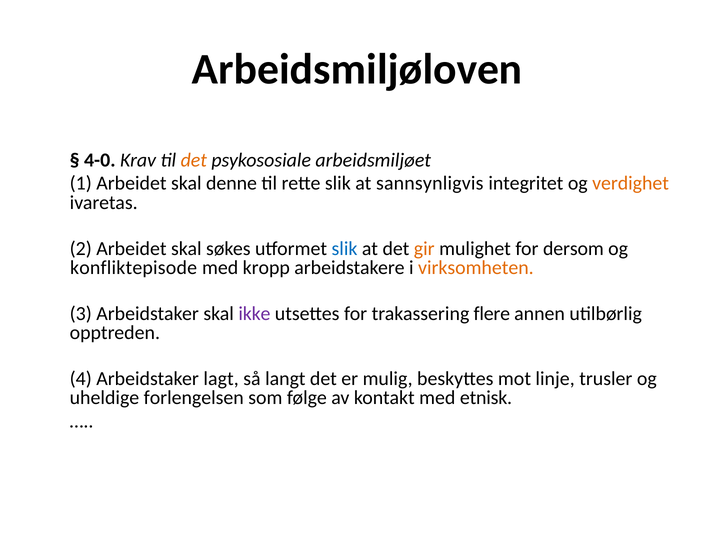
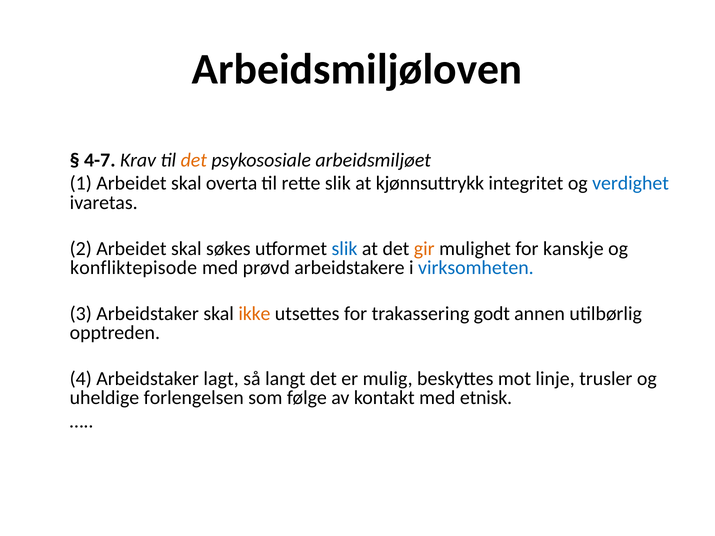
4-0: 4-0 -> 4-7 (100, 160)
denne: denne -> overta (232, 184)
sannsynligvis: sannsynligvis -> kjønnsuttrykk (430, 184)
verdighet colour: orange -> blue (631, 184)
dersom: dersom -> kanskje (573, 249)
kropp: kropp -> prøvd (266, 268)
virksomheten colour: orange -> blue (476, 268)
ikke colour: purple -> orange (254, 314)
flere: flere -> godt (492, 314)
